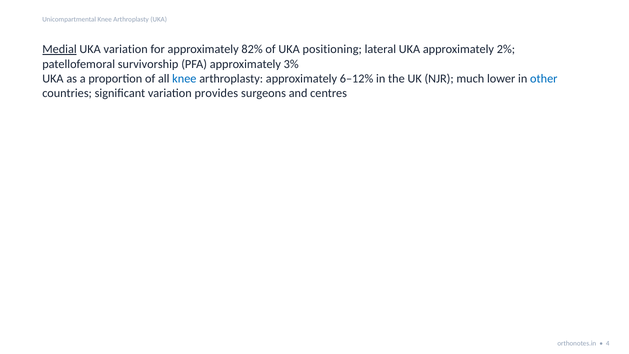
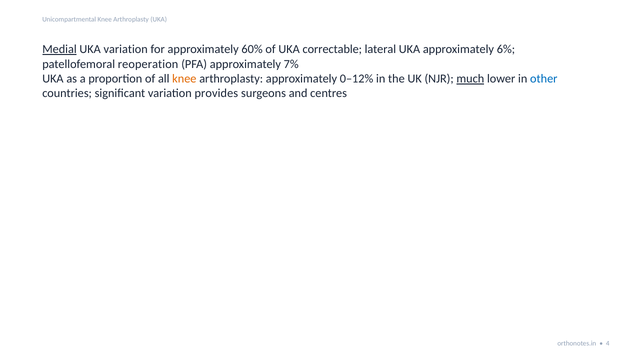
82%: 82% -> 60% (252, 49)
positioning: positioning -> correctable (332, 49)
2%: 2% -> 6% (506, 49)
survivorship: survivorship -> reoperation (148, 64)
3%: 3% -> 7% (291, 64)
knee colour: blue -> orange (184, 79)
6–12%: 6–12% -> 0–12% (357, 79)
much underline: none -> present (470, 79)
